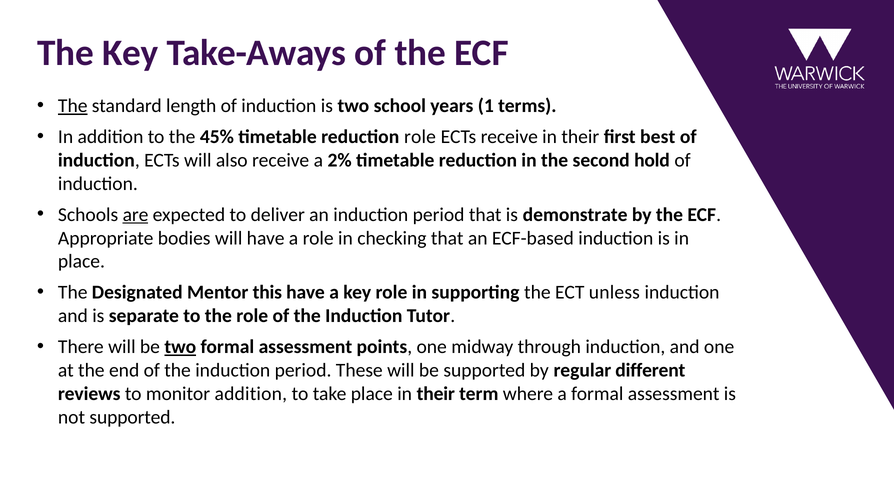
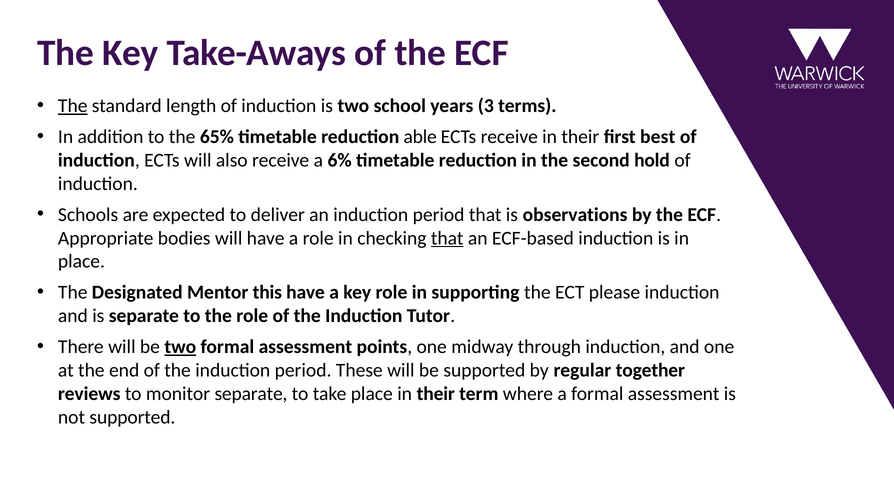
1: 1 -> 3 (486, 106)
45%: 45% -> 65% (217, 137)
reduction role: role -> able (420, 137)
2%: 2% -> 6% (340, 160)
are underline: present -> none (136, 215)
demonstrate: demonstrate -> observations (575, 215)
that underline: none -> present (447, 238)
unless: unless -> please (614, 292)
different: different -> together (650, 370)
monitor addition: addition -> separate (251, 394)
